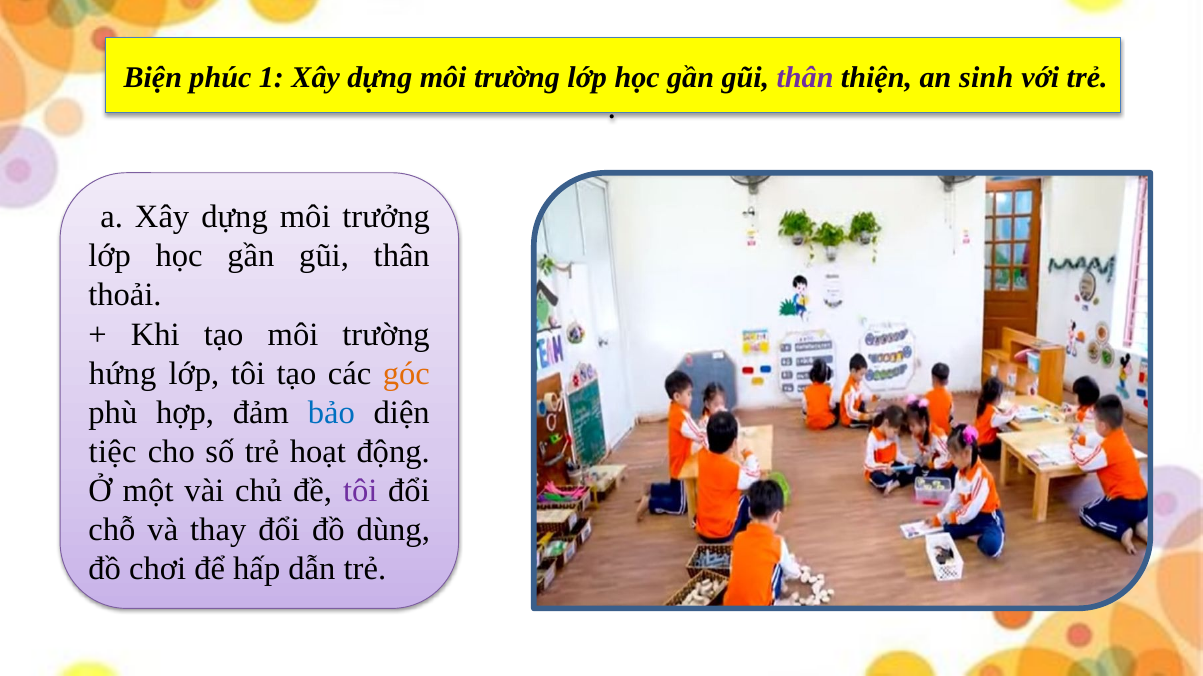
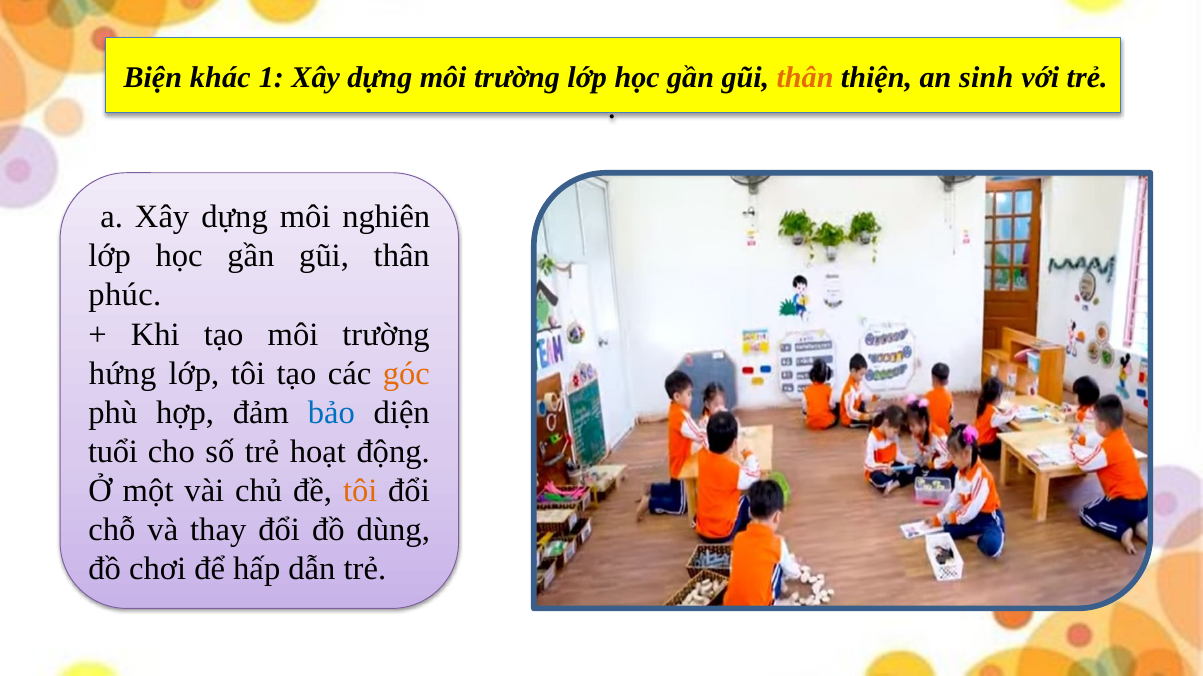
phúc: phúc -> khác (220, 77)
thân colour: purple -> orange (805, 77)
trưởng: trưởng -> nghiên (386, 217)
thoải: thoải -> phúc (125, 296)
tiệc: tiệc -> tuổi (113, 452)
tôi colour: purple -> orange (360, 491)
